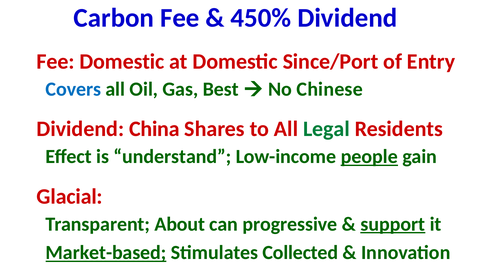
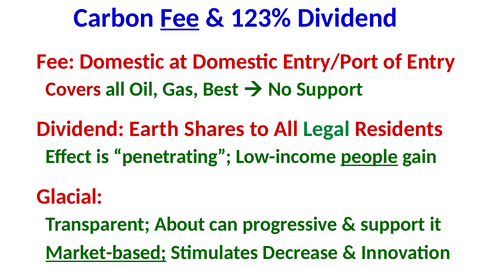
Fee underline: none -> present (180, 18)
450%: 450% -> 123% (261, 18)
Since/Port: Since/Port -> Entry/Port (331, 62)
Covers colour: blue -> red (73, 89)
No Chinese: Chinese -> Support (330, 89)
China: China -> Earth (154, 129)
understand: understand -> penetrating (173, 157)
support underline: present -> none (393, 224)
Collected: Collected -> Decrease (300, 253)
